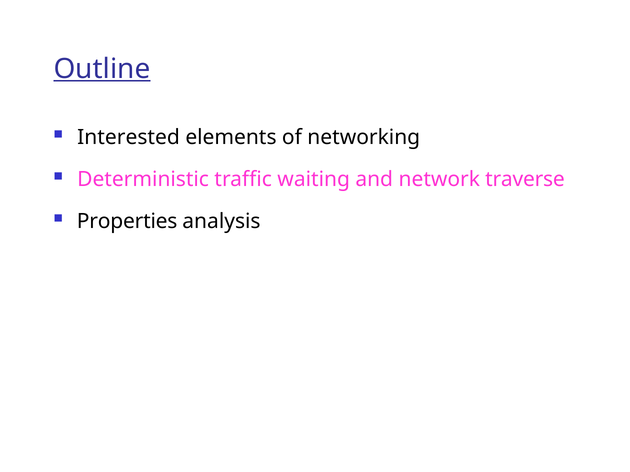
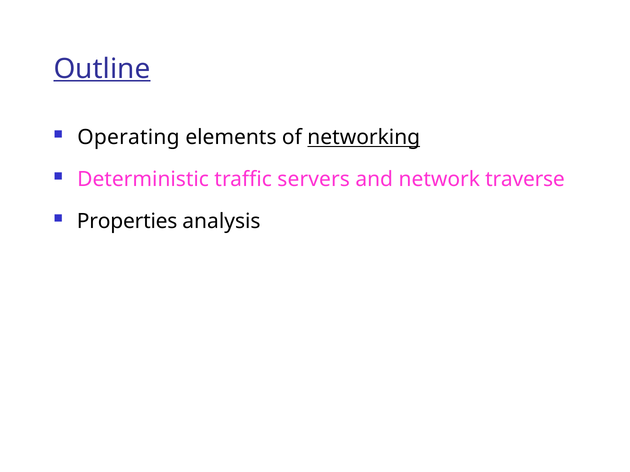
Interested: Interested -> Operating (128, 138)
networking underline: none -> present (364, 138)
waiting: waiting -> servers (314, 180)
